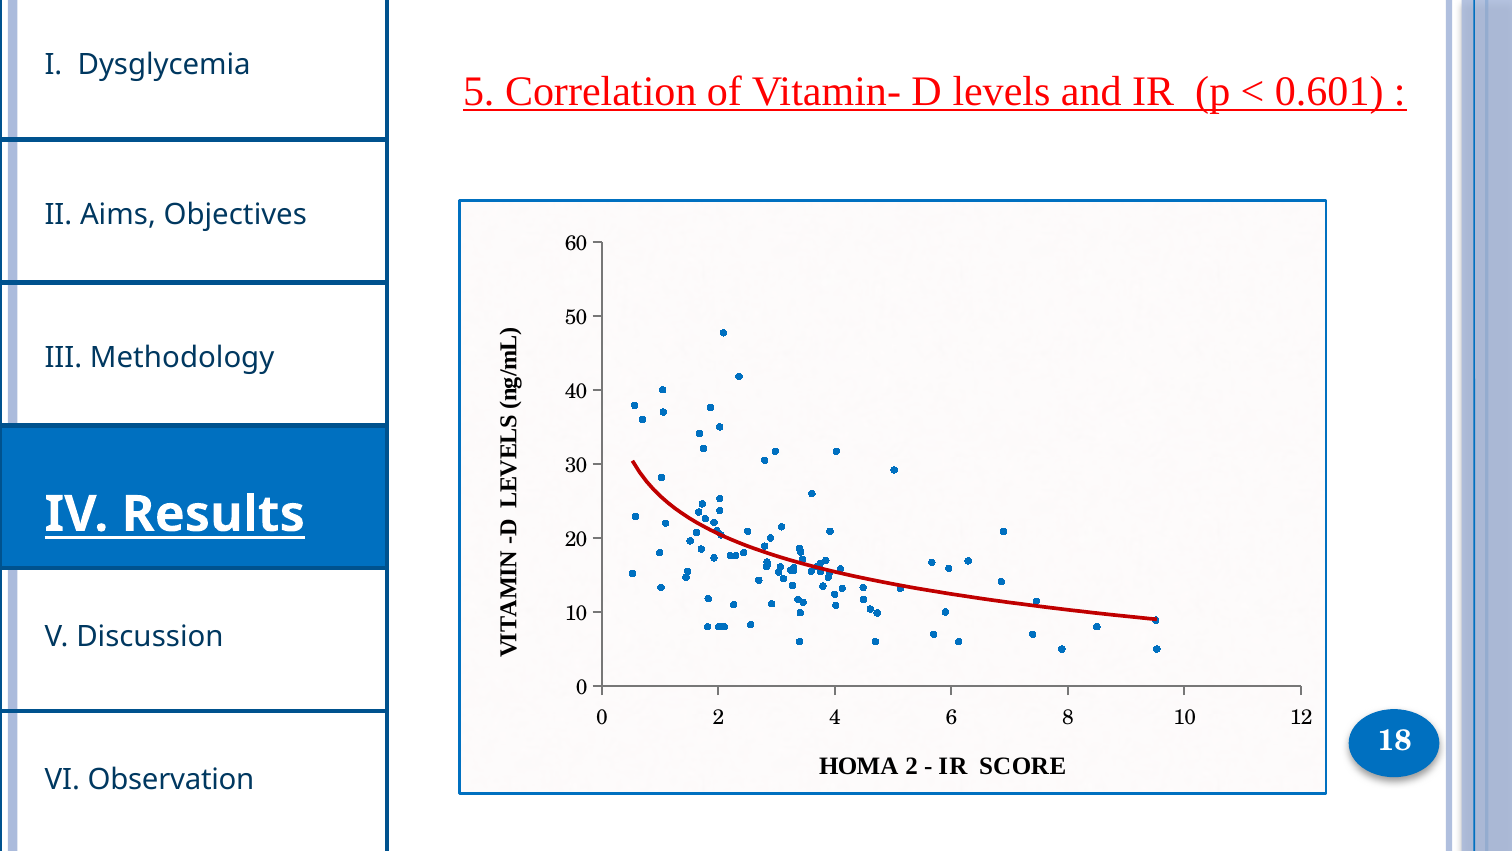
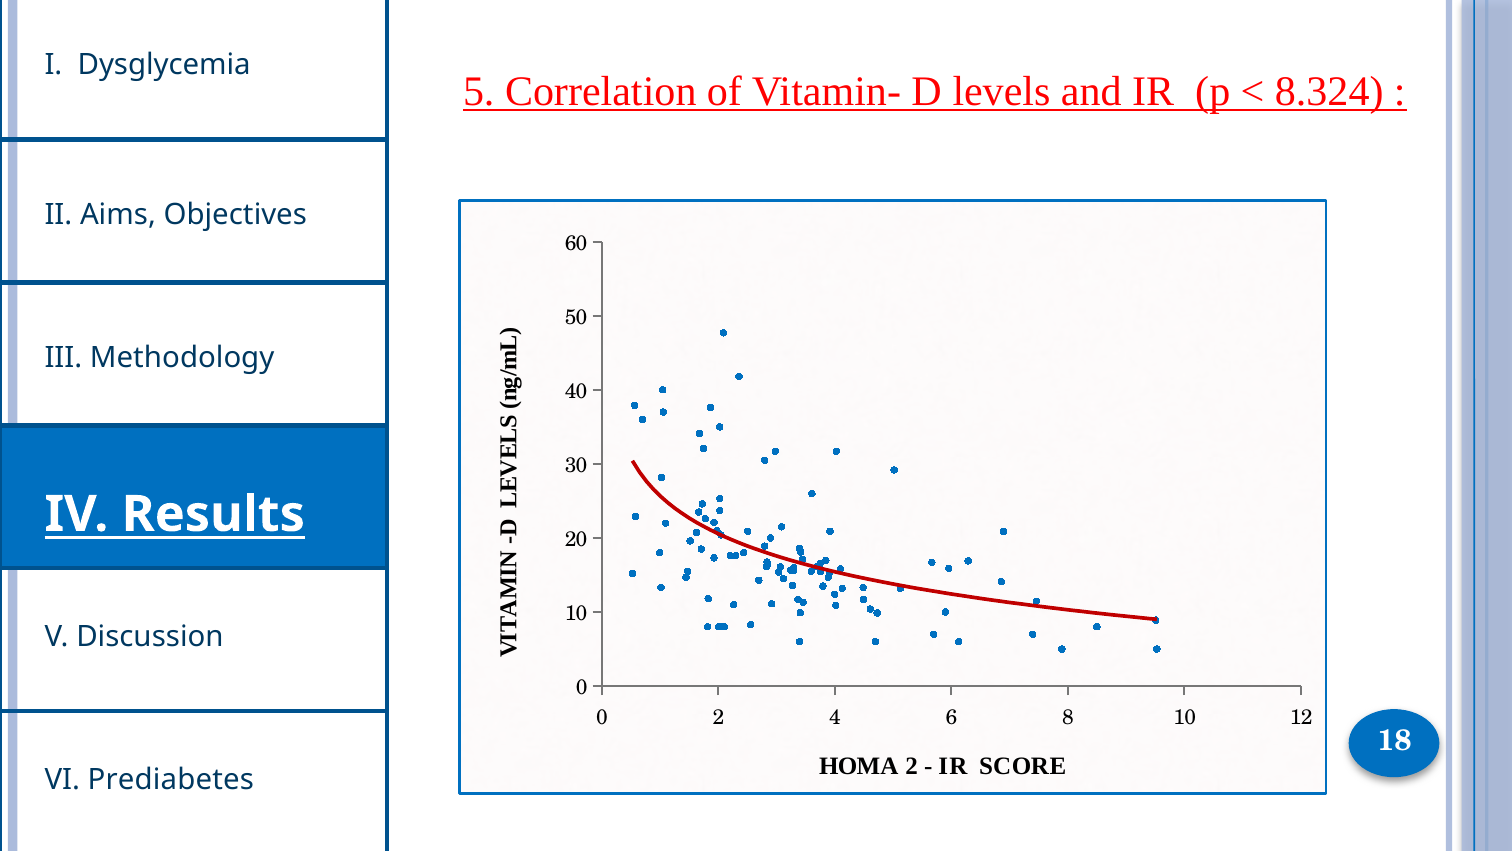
0.601: 0.601 -> 8.324 (1329, 92)
Observation: Observation -> Prediabetes (171, 779)
